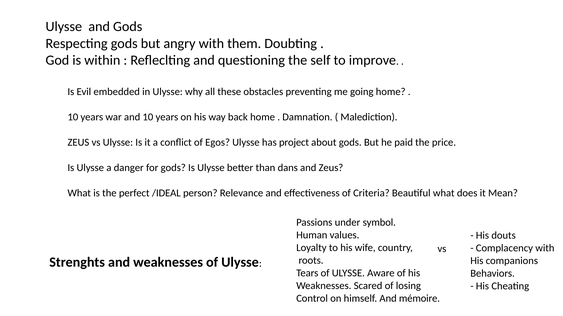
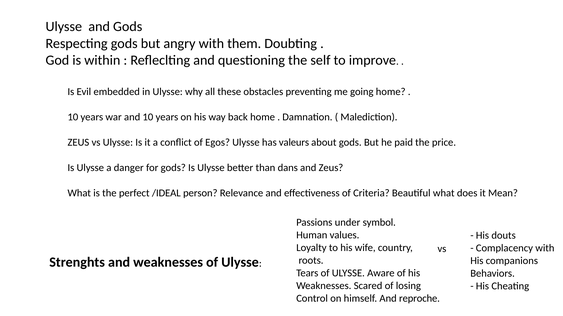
project: project -> valeurs (294, 143)
mémoire: mémoire -> reproche (419, 299)
